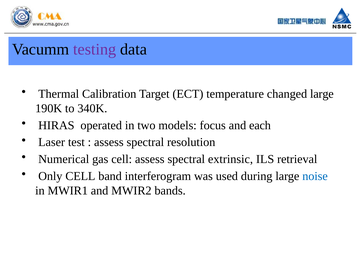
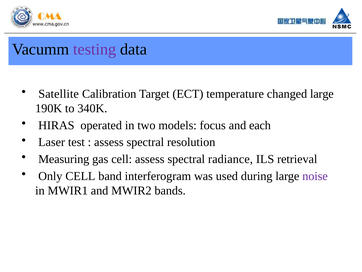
Thermal: Thermal -> Satellite (59, 94)
Numerical: Numerical -> Measuring (64, 159)
extrinsic: extrinsic -> radiance (230, 159)
noise colour: blue -> purple (315, 176)
